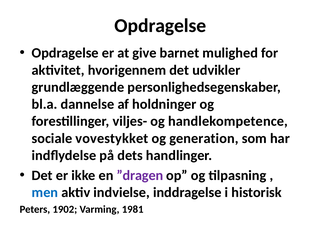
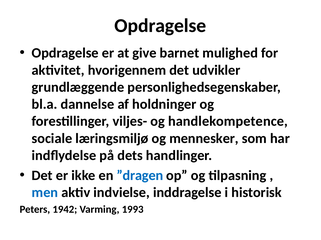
vovestykket: vovestykket -> læringsmiljø (112, 139)
generation: generation -> mennesker (204, 139)
”dragen colour: purple -> blue (140, 176)
1902: 1902 -> 1942 (65, 210)
1981: 1981 -> 1993 (133, 210)
